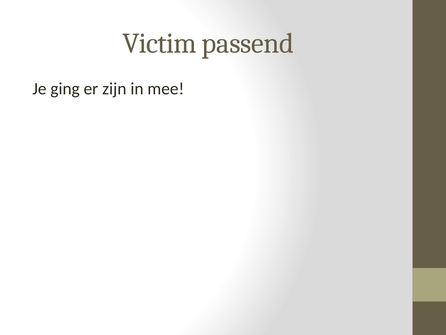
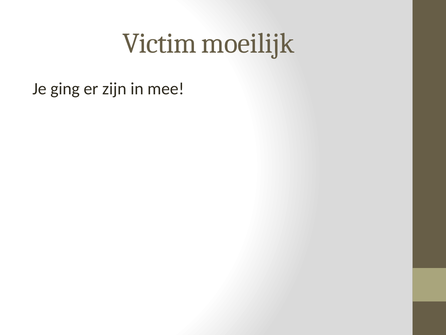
passend: passend -> moeilijk (248, 43)
